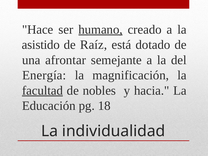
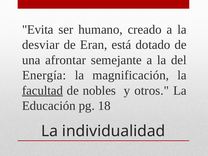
Hace: Hace -> Evita (38, 29)
humano underline: present -> none (100, 29)
asistido: asistido -> desviar (41, 45)
Raíz: Raíz -> Eran (94, 45)
hacia: hacia -> otros (152, 90)
